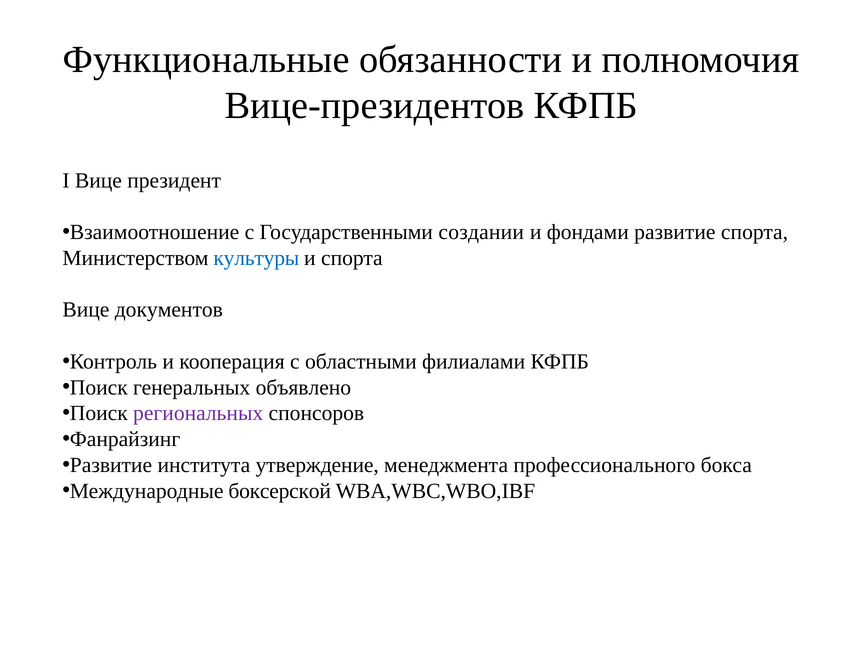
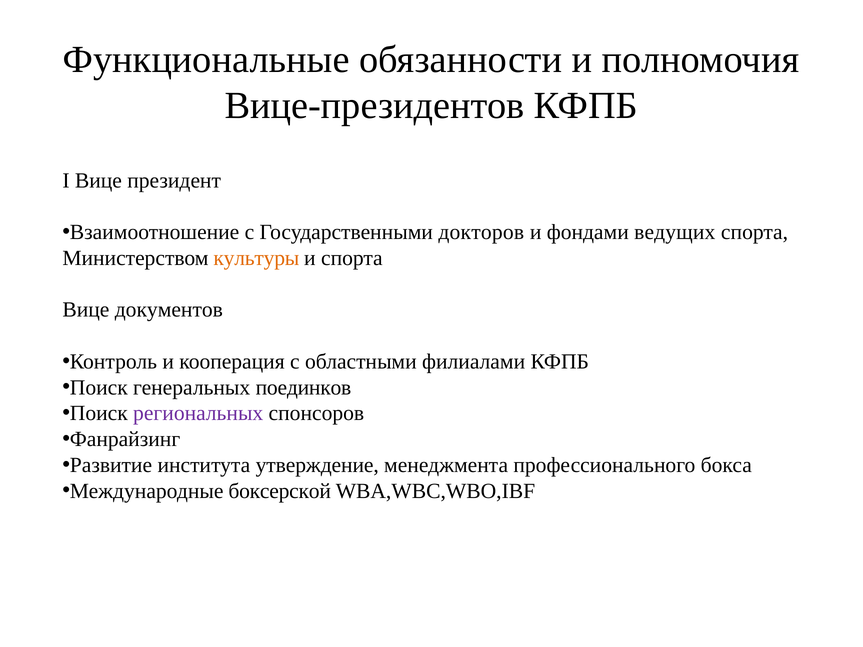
создании: создании -> докторов (481, 232)
фондами развитие: развитие -> ведущих (675, 232)
культуры colour: blue -> orange (256, 258)
объявлено: объявлено -> поединков (303, 388)
